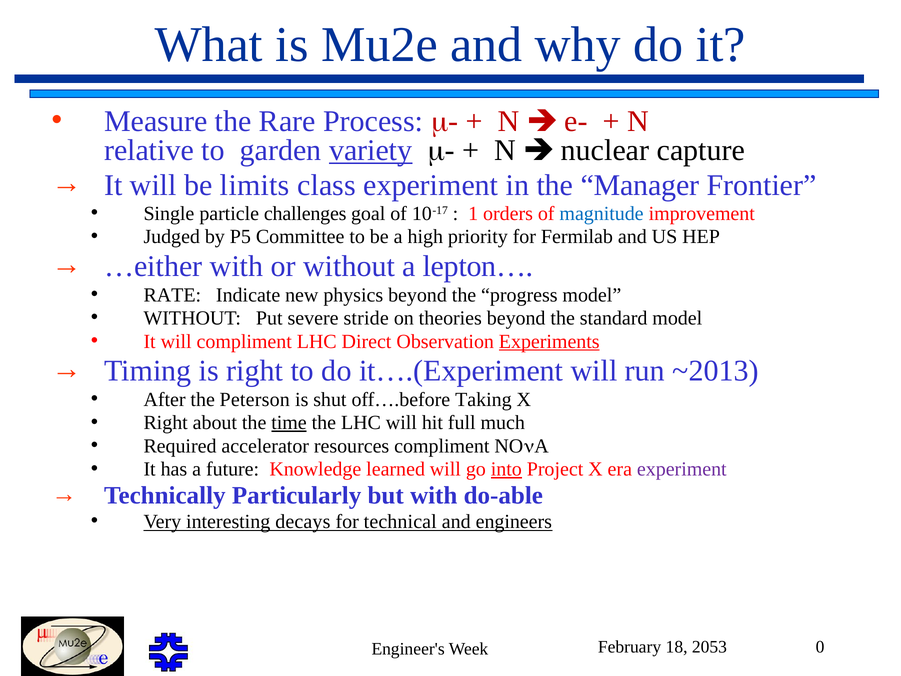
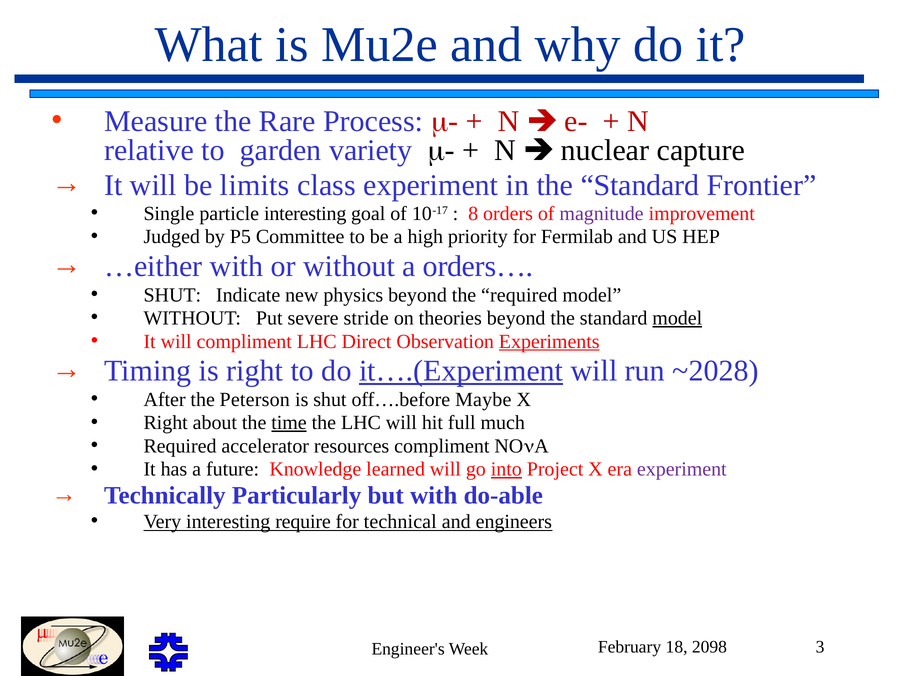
variety underline: present -> none (371, 150)
in the Manager: Manager -> Standard (640, 185)
particle challenges: challenges -> interesting (305, 214)
1: 1 -> 8 (473, 214)
magnitude colour: blue -> purple (602, 214)
lepton…: lepton… -> orders… (478, 266)
RATE: RATE -> SHUT (172, 295)
the progress: progress -> required (519, 295)
model underline: none -> present (677, 318)
it….(Experiment underline: none -> present (461, 371)
~2013: ~2013 -> ~2028 (716, 371)
Taking: Taking -> Maybe (483, 399)
decays: decays -> require (303, 521)
2053: 2053 -> 2098 (709, 647)
0: 0 -> 3 (820, 647)
